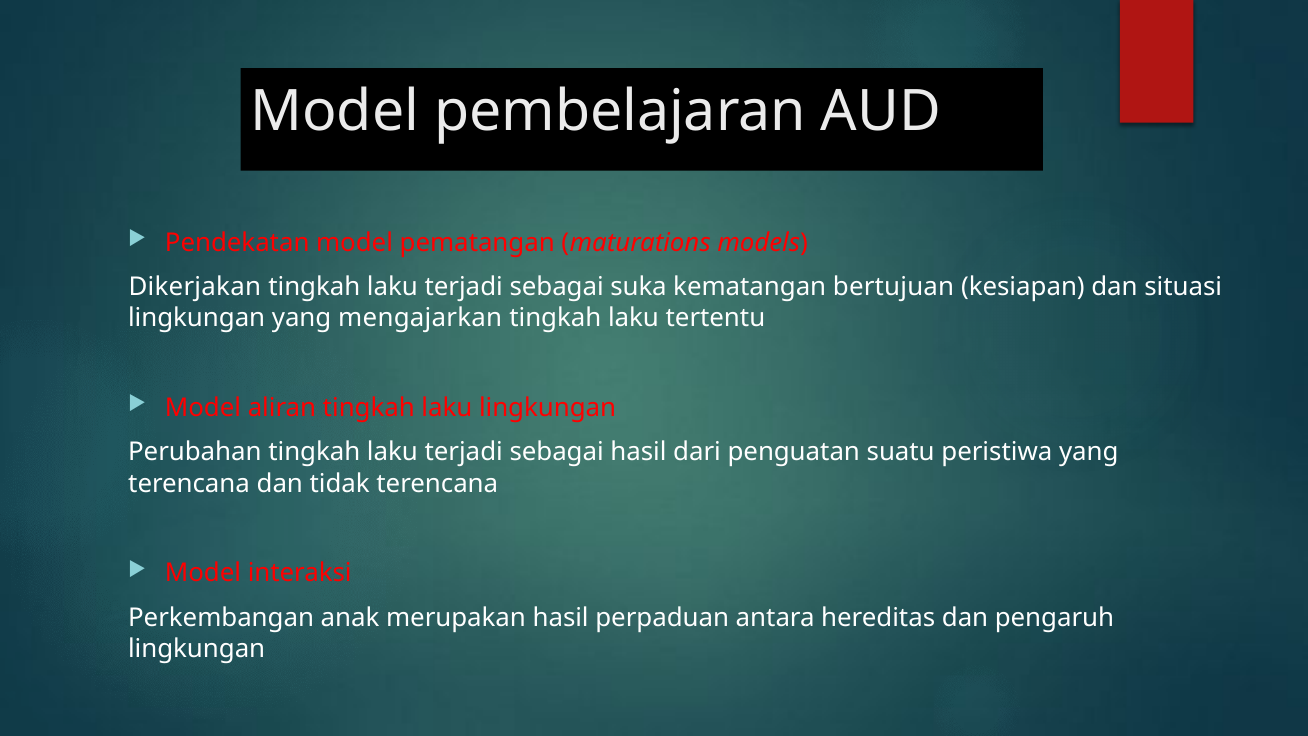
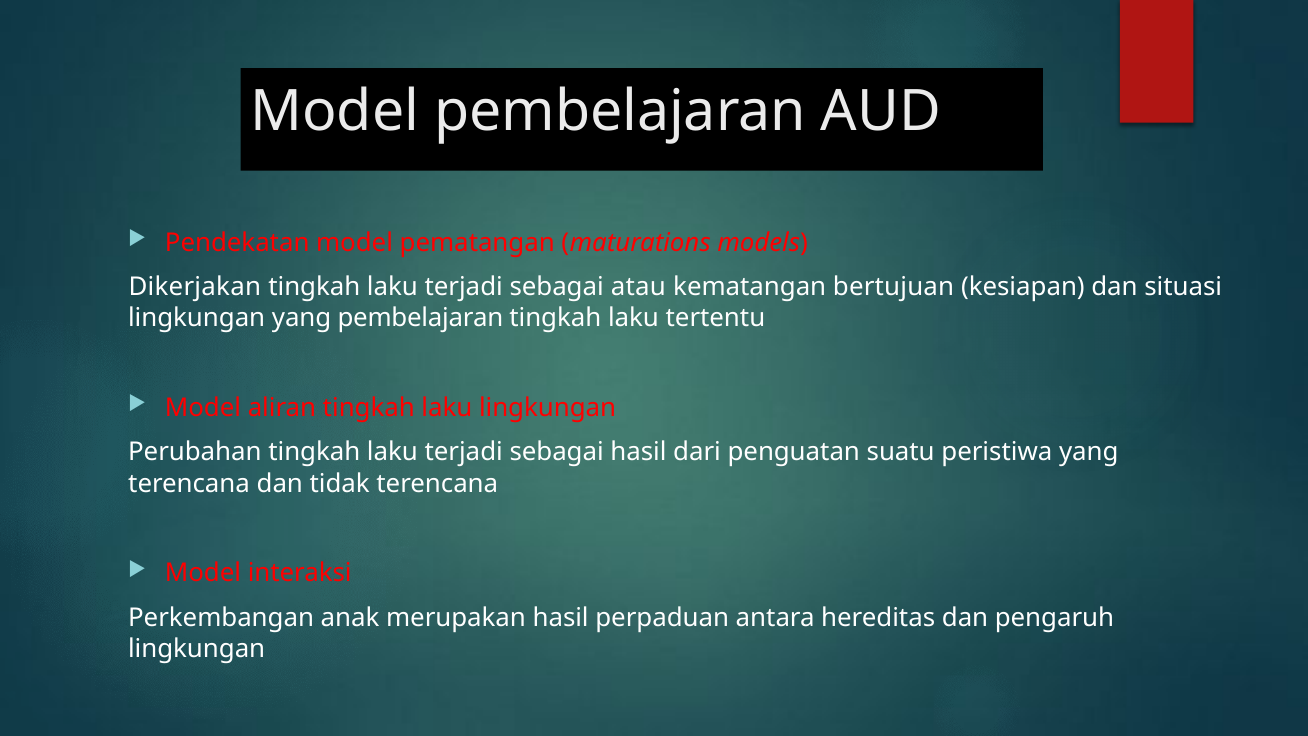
suka: suka -> atau (638, 287)
yang mengajarkan: mengajarkan -> pembelajaran (420, 318)
